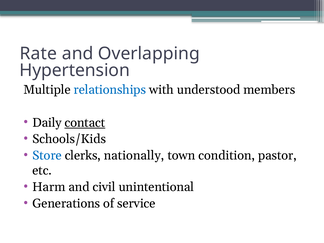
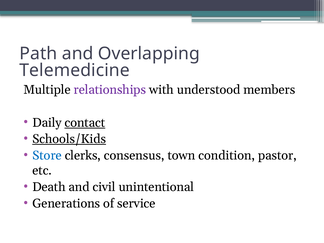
Rate: Rate -> Path (38, 54)
Hypertension: Hypertension -> Telemedicine (75, 70)
relationships colour: blue -> purple (110, 90)
Schools/Kids underline: none -> present (69, 139)
nationally: nationally -> consensus (134, 155)
Harm: Harm -> Death (49, 187)
